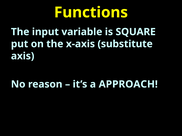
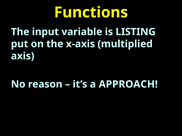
SQUARE: SQUARE -> LISTING (136, 32)
substitute: substitute -> multiplied (125, 44)
